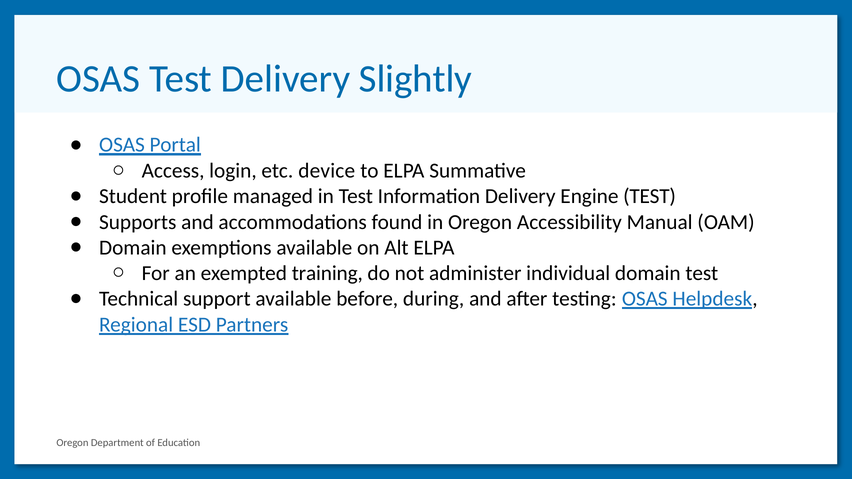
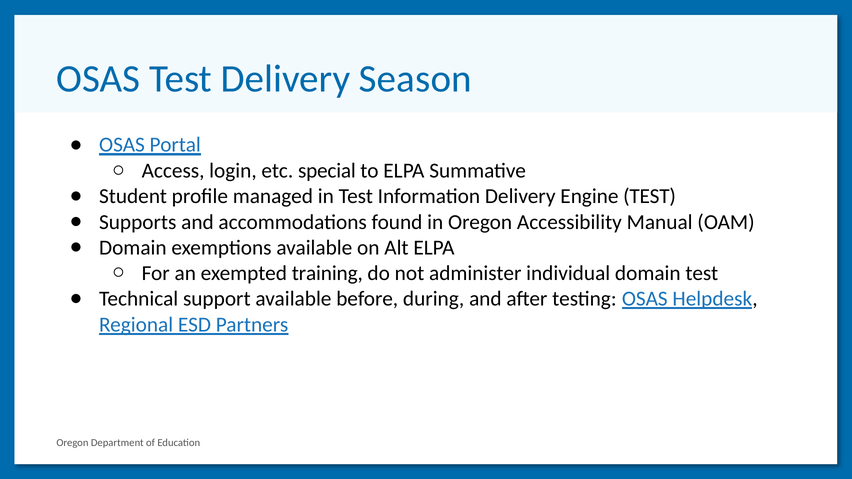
Slightly: Slightly -> Season (415, 79)
device: device -> special (327, 171)
